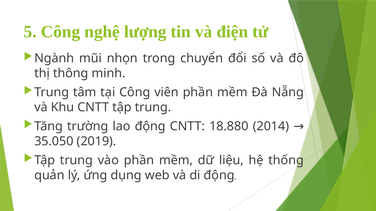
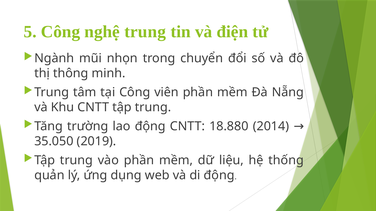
nghệ lượng: lượng -> trung (145, 32)
